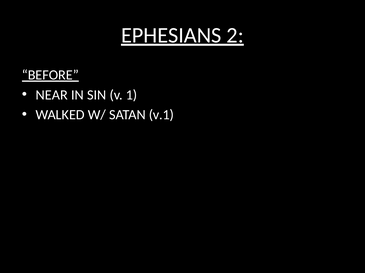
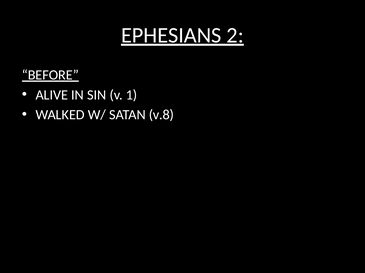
NEAR: NEAR -> ALIVE (52, 95)
v.1: v.1 -> v.8 (161, 115)
